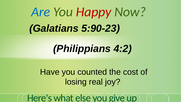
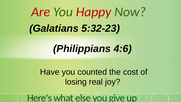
Are colour: blue -> red (41, 12)
5:90-23: 5:90-23 -> 5:32-23 (101, 28)
4:2: 4:2 -> 4:6 (123, 49)
